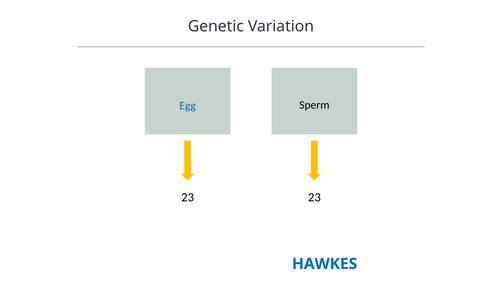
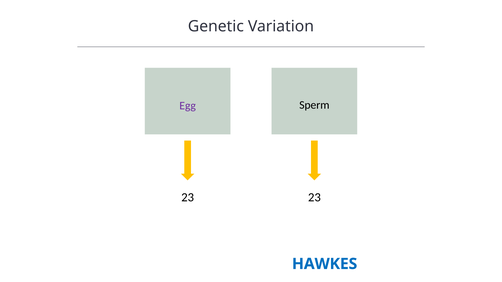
Egg colour: blue -> purple (188, 106)
